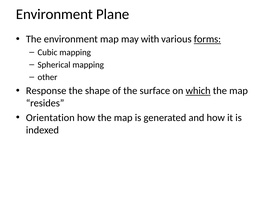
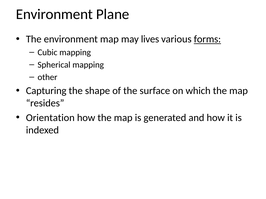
with: with -> lives (150, 39)
Response: Response -> Capturing (46, 91)
which underline: present -> none (198, 91)
